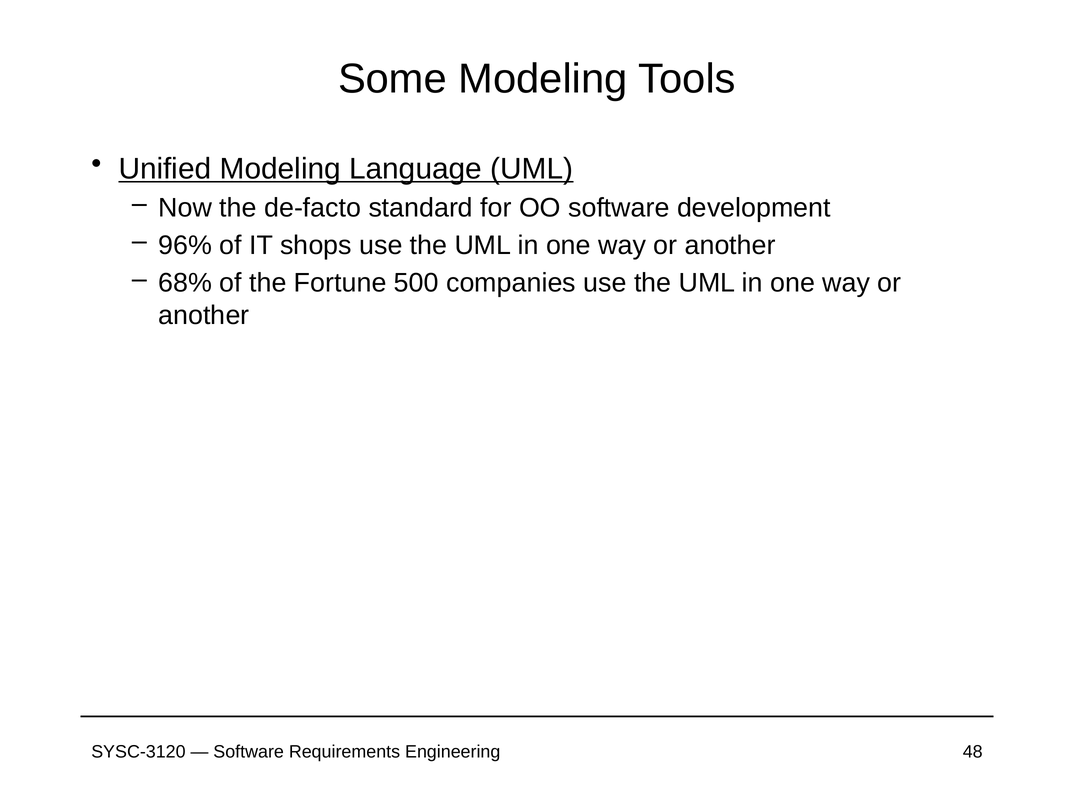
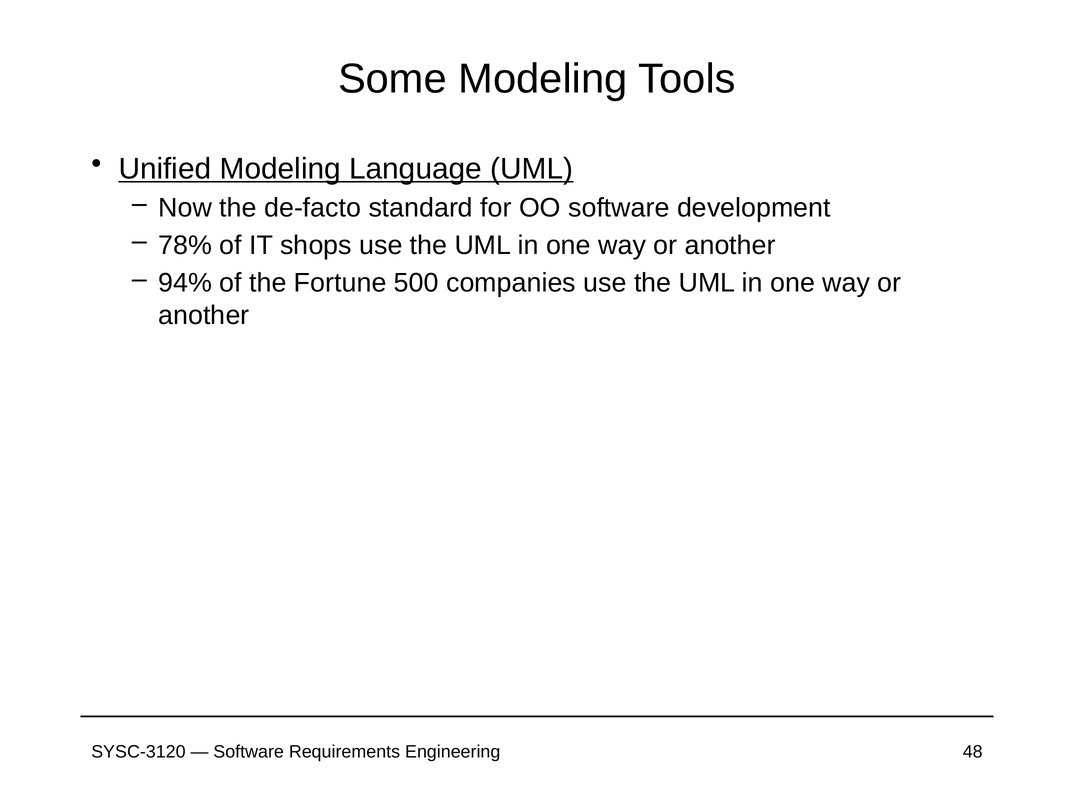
96%: 96% -> 78% (185, 245)
68%: 68% -> 94% (185, 283)
